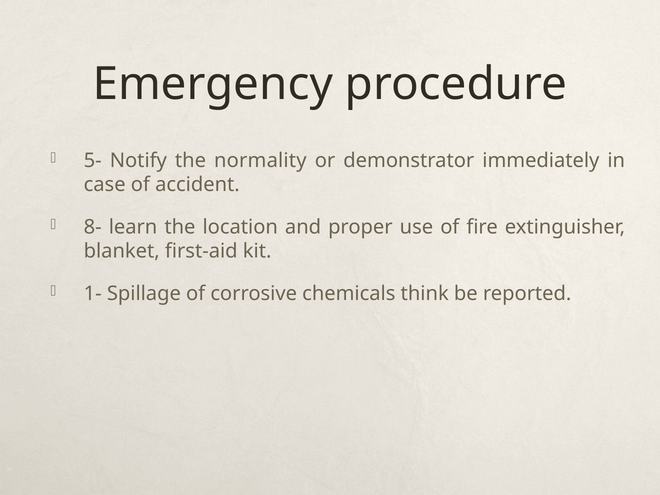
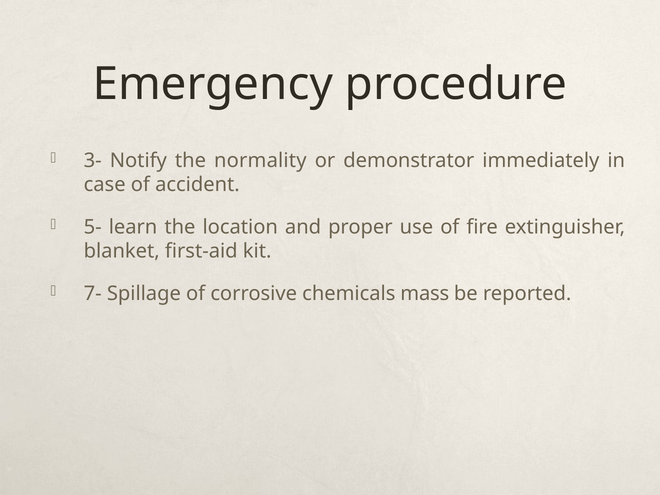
5-: 5- -> 3- (93, 160)
8-: 8- -> 5- (93, 227)
1-: 1- -> 7- (93, 294)
think: think -> mass (425, 294)
